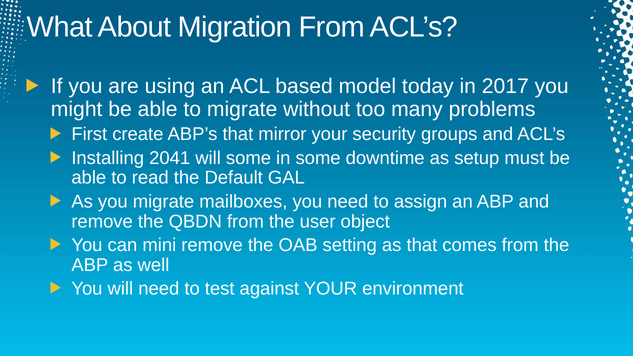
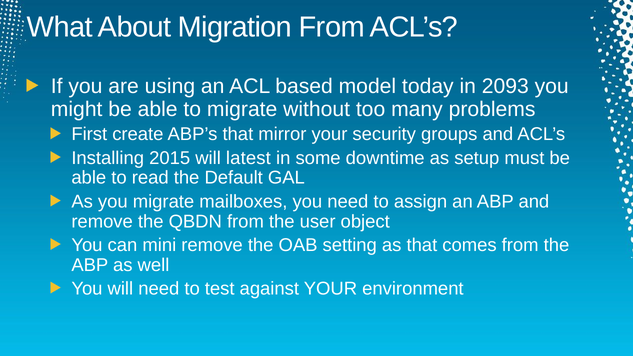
2017: 2017 -> 2093 (505, 86)
2041: 2041 -> 2015 (170, 158)
will some: some -> latest (248, 158)
